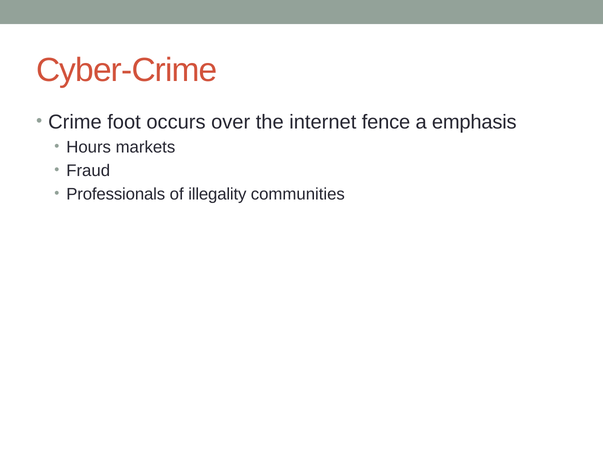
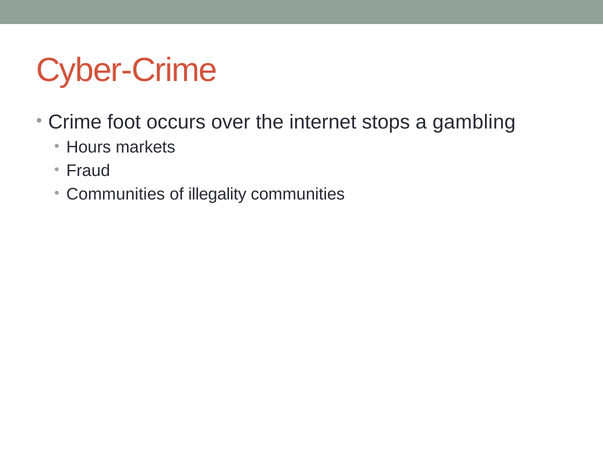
fence: fence -> stops (386, 122)
emphasis: emphasis -> gambling (474, 122)
Professionals: Professionals -> Communities (116, 194)
